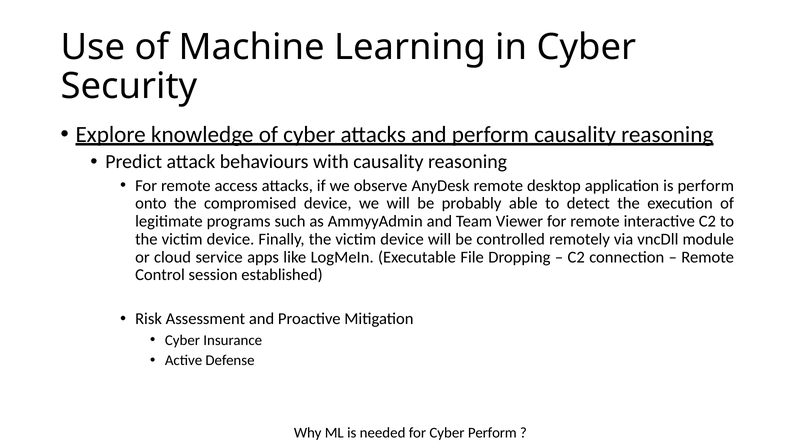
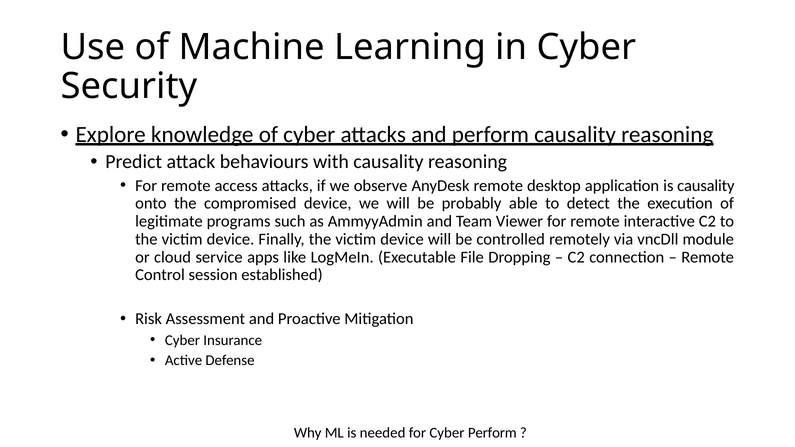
is perform: perform -> causality (706, 186)
